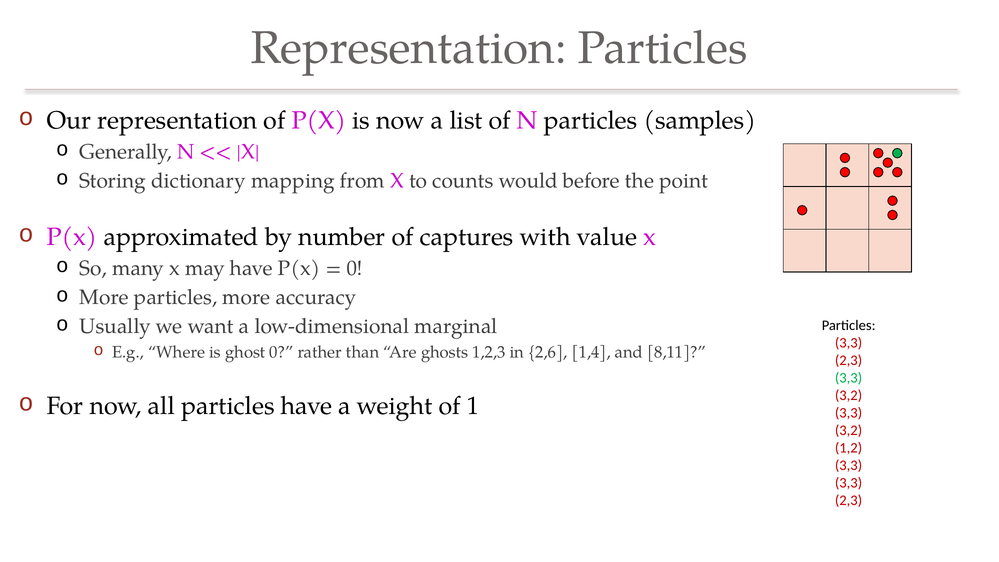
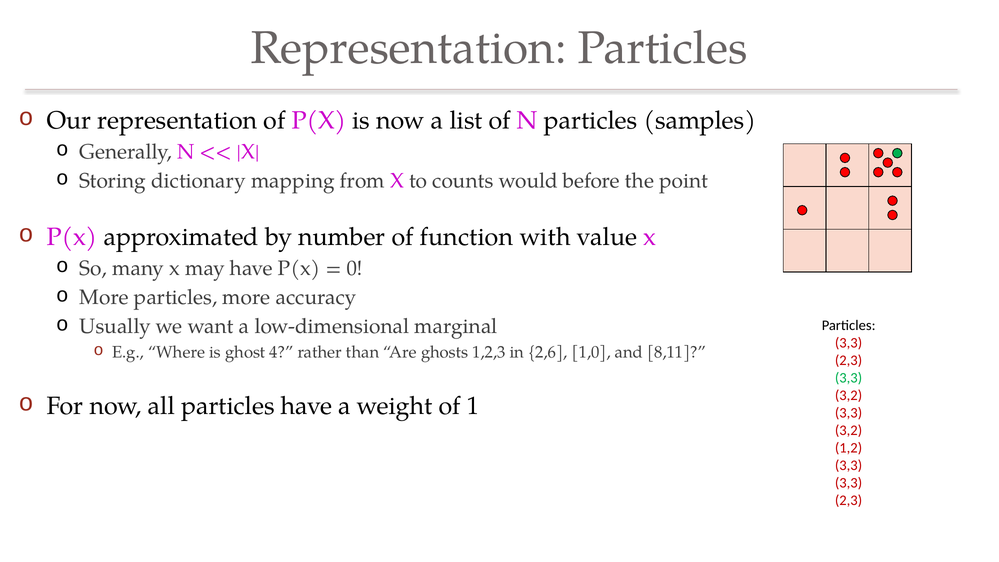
captures: captures -> function (467, 237)
ghost 0: 0 -> 4 (281, 352)
1,4: 1,4 -> 1,0 (591, 352)
